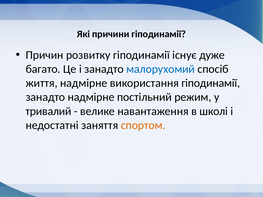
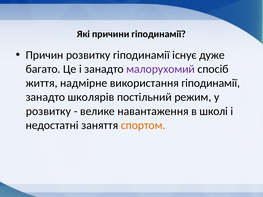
малорухомий colour: blue -> purple (161, 69)
занадто надмірне: надмірне -> школярів (91, 97)
тривалий: тривалий -> розвитку (48, 111)
